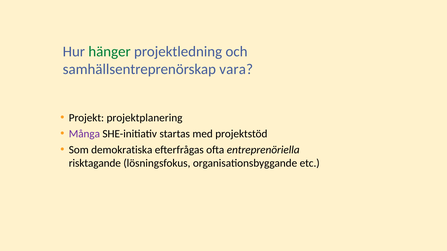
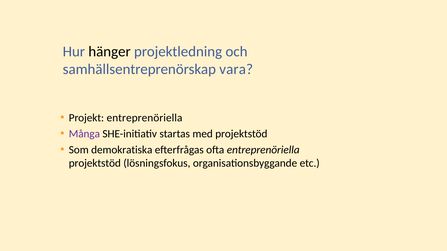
hänger colour: green -> black (110, 52)
Projekt projektplanering: projektplanering -> entreprenöriella (145, 118)
risktagande: risktagande -> projektstöd (95, 163)
